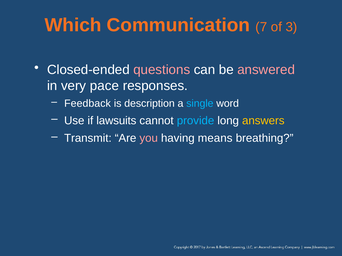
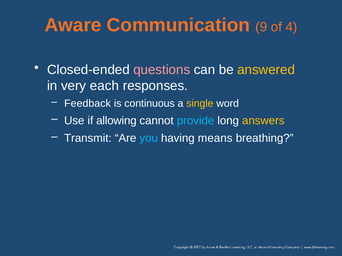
Which: Which -> Aware (73, 25)
7: 7 -> 9 (261, 27)
3: 3 -> 4 (291, 27)
answered colour: pink -> yellow (266, 70)
pace: pace -> each (104, 86)
description: description -> continuous (150, 104)
single colour: light blue -> yellow (200, 104)
lawsuits: lawsuits -> allowing (116, 121)
you colour: pink -> light blue (149, 138)
